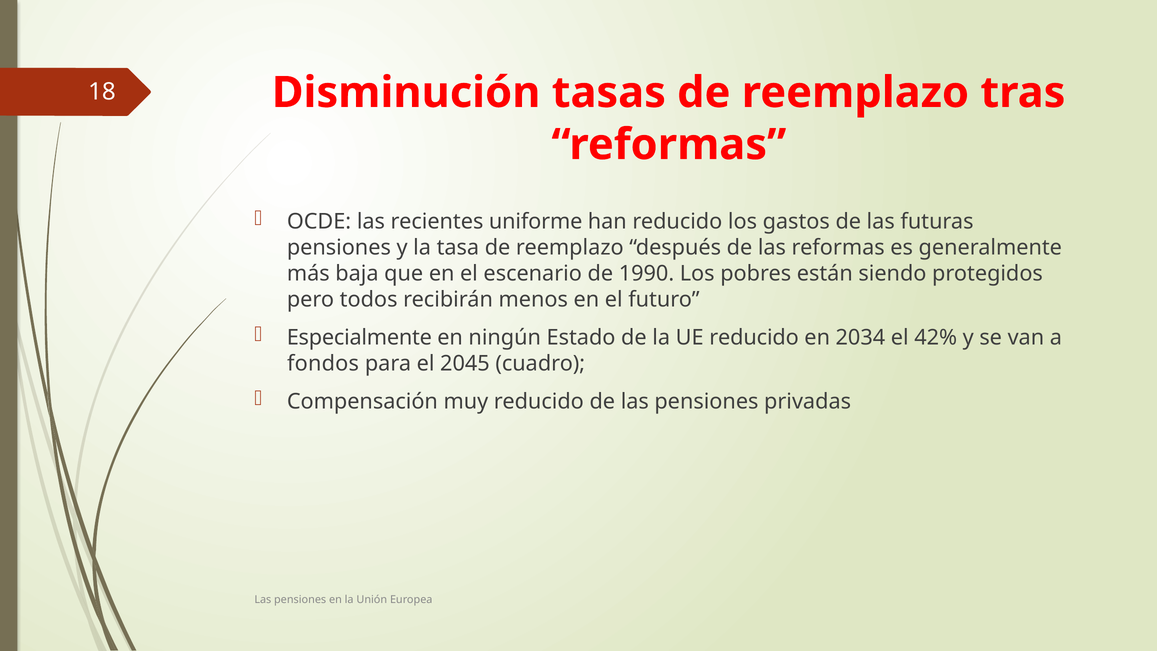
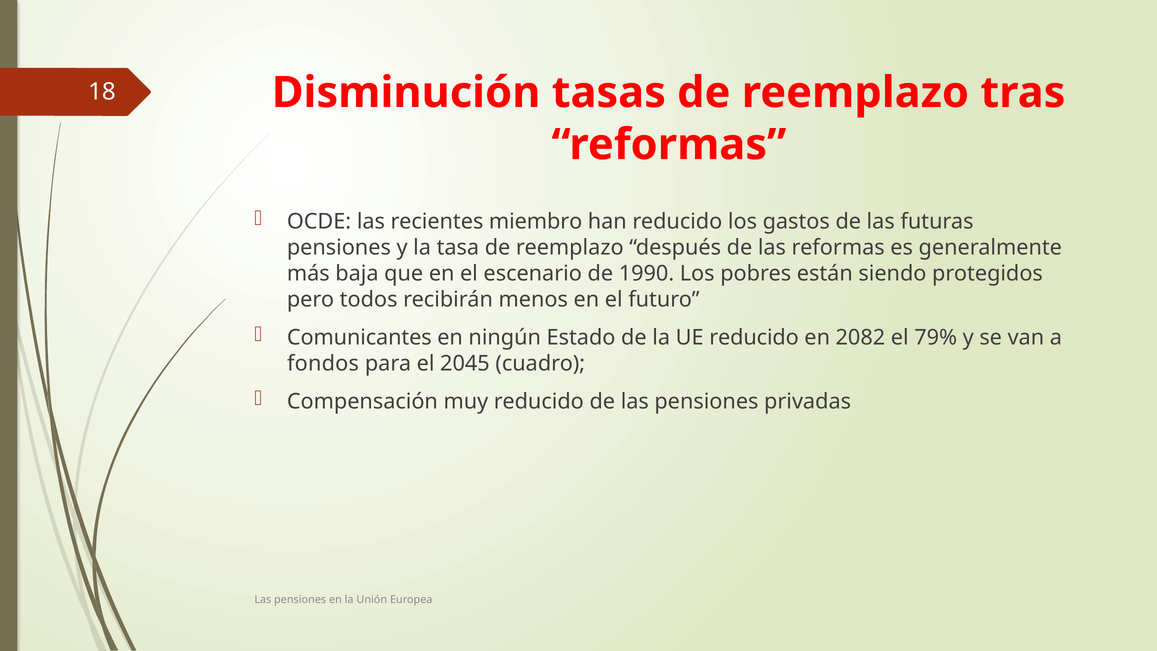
uniforme: uniforme -> miembro (536, 221)
Especialmente: Especialmente -> Comunicantes (359, 338)
2034: 2034 -> 2082 (860, 338)
42%: 42% -> 79% (936, 338)
